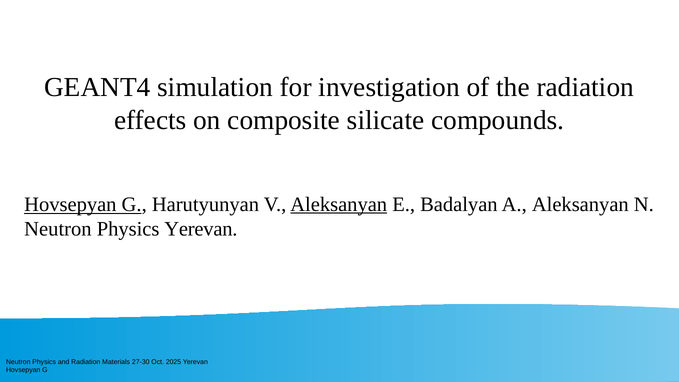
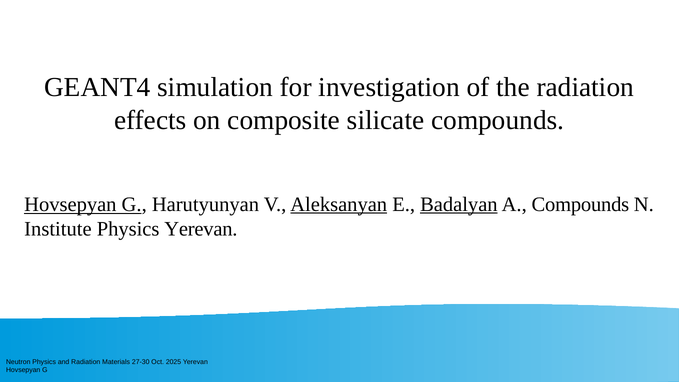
Badalyan underline: none -> present (459, 204)
A Aleksanyan: Aleksanyan -> Compounds (580, 204)
Neutron: Neutron -> Institute (58, 229)
